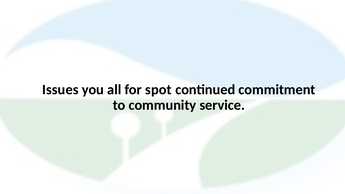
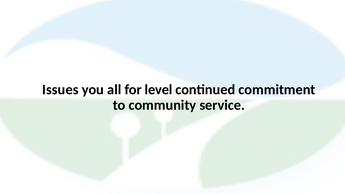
spot: spot -> level (159, 90)
